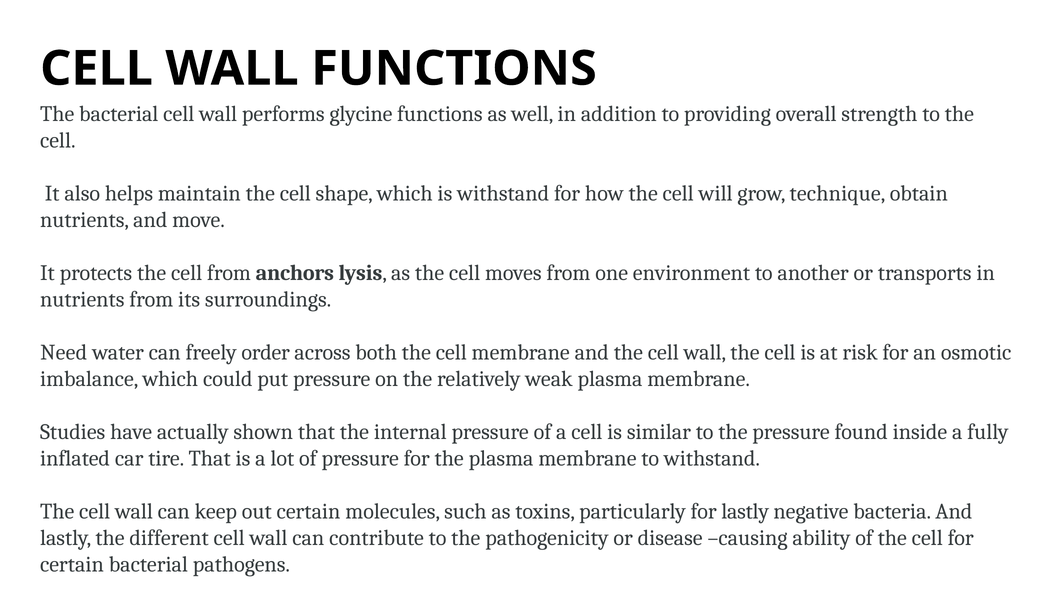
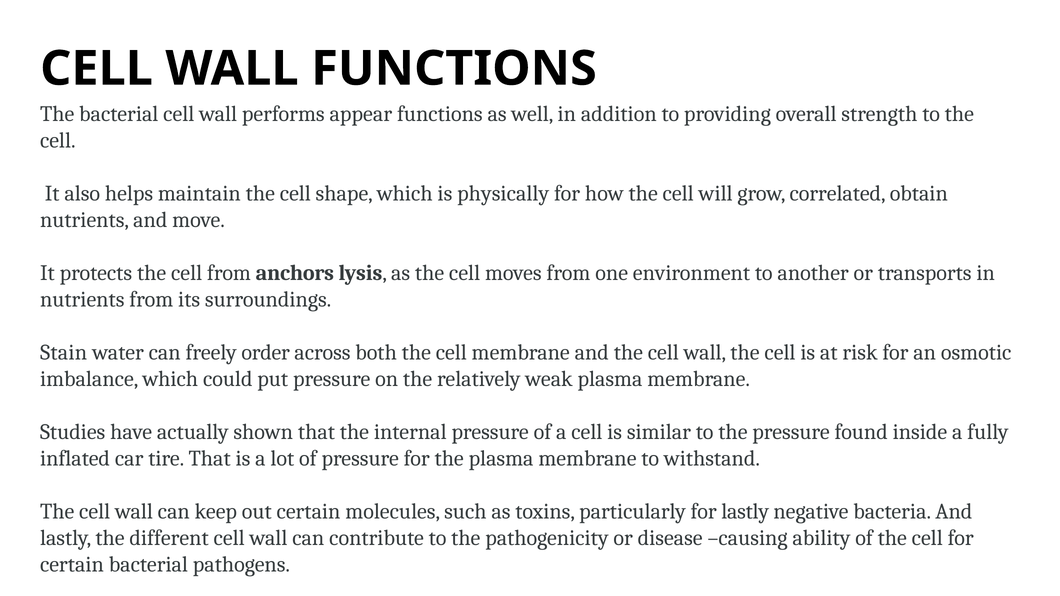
glycine: glycine -> appear (361, 114)
is withstand: withstand -> physically (503, 193)
technique: technique -> correlated (838, 193)
Need: Need -> Stain (64, 352)
